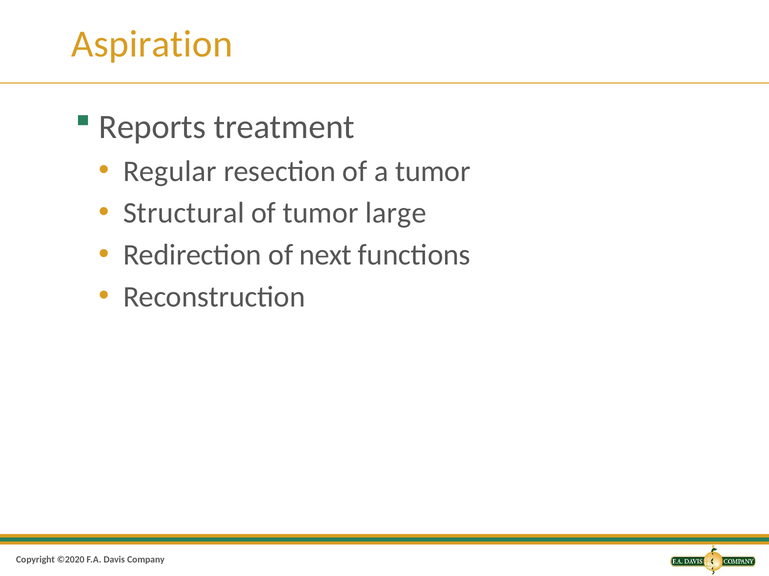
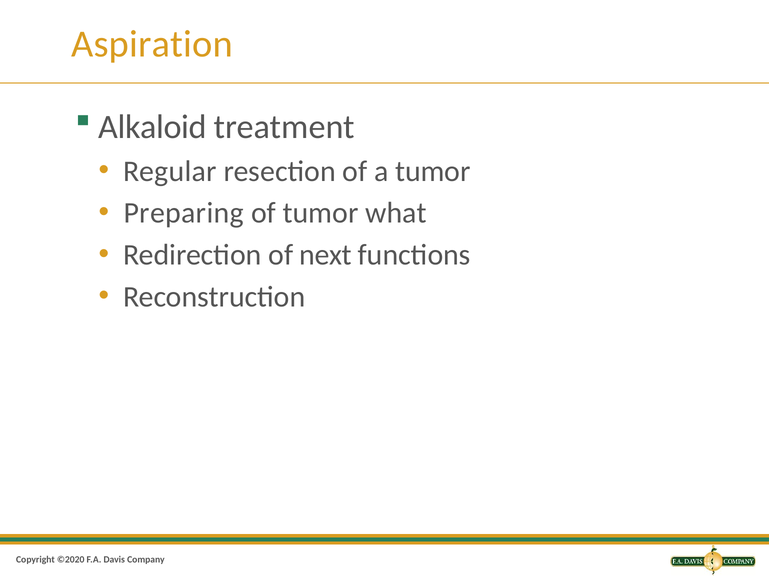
Reports: Reports -> Alkaloid (152, 127)
Structural: Structural -> Preparing (184, 213)
large: large -> what (396, 213)
